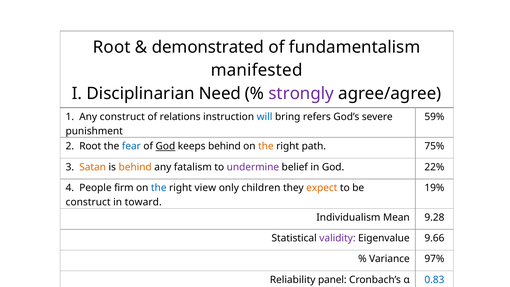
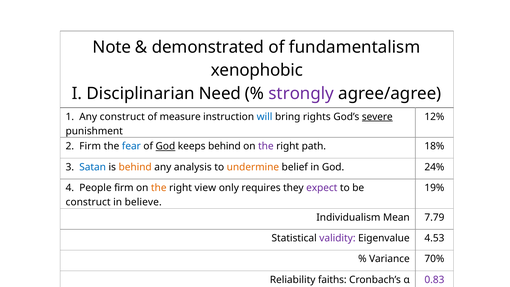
Root: Root -> Note (112, 47)
manifested: manifested -> xenophobic (257, 70)
relations: relations -> measure (180, 117)
refers: refers -> rights (317, 117)
severe underline: none -> present (377, 117)
59%: 59% -> 12% (434, 117)
2 Root: Root -> Firm (90, 146)
the colour: orange -> purple (266, 146)
75%: 75% -> 18% (434, 146)
Satan colour: orange -> blue (93, 167)
fatalism: fatalism -> analysis (193, 167)
undermine colour: purple -> orange (253, 167)
22%: 22% -> 24% (434, 167)
the colour: blue -> orange (159, 188)
children: children -> requires (261, 188)
expect colour: orange -> purple (322, 188)
toward: toward -> believe (143, 202)
9.28: 9.28 -> 7.79 (434, 217)
9.66: 9.66 -> 4.53 (434, 238)
97%: 97% -> 70% (434, 259)
panel: panel -> faiths (332, 280)
0.83 colour: blue -> purple (434, 280)
